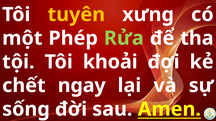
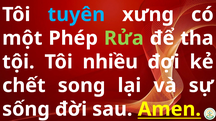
tuyên colour: yellow -> light blue (76, 15)
khoải: khoải -> nhiều (110, 62)
ngay: ngay -> song (82, 86)
